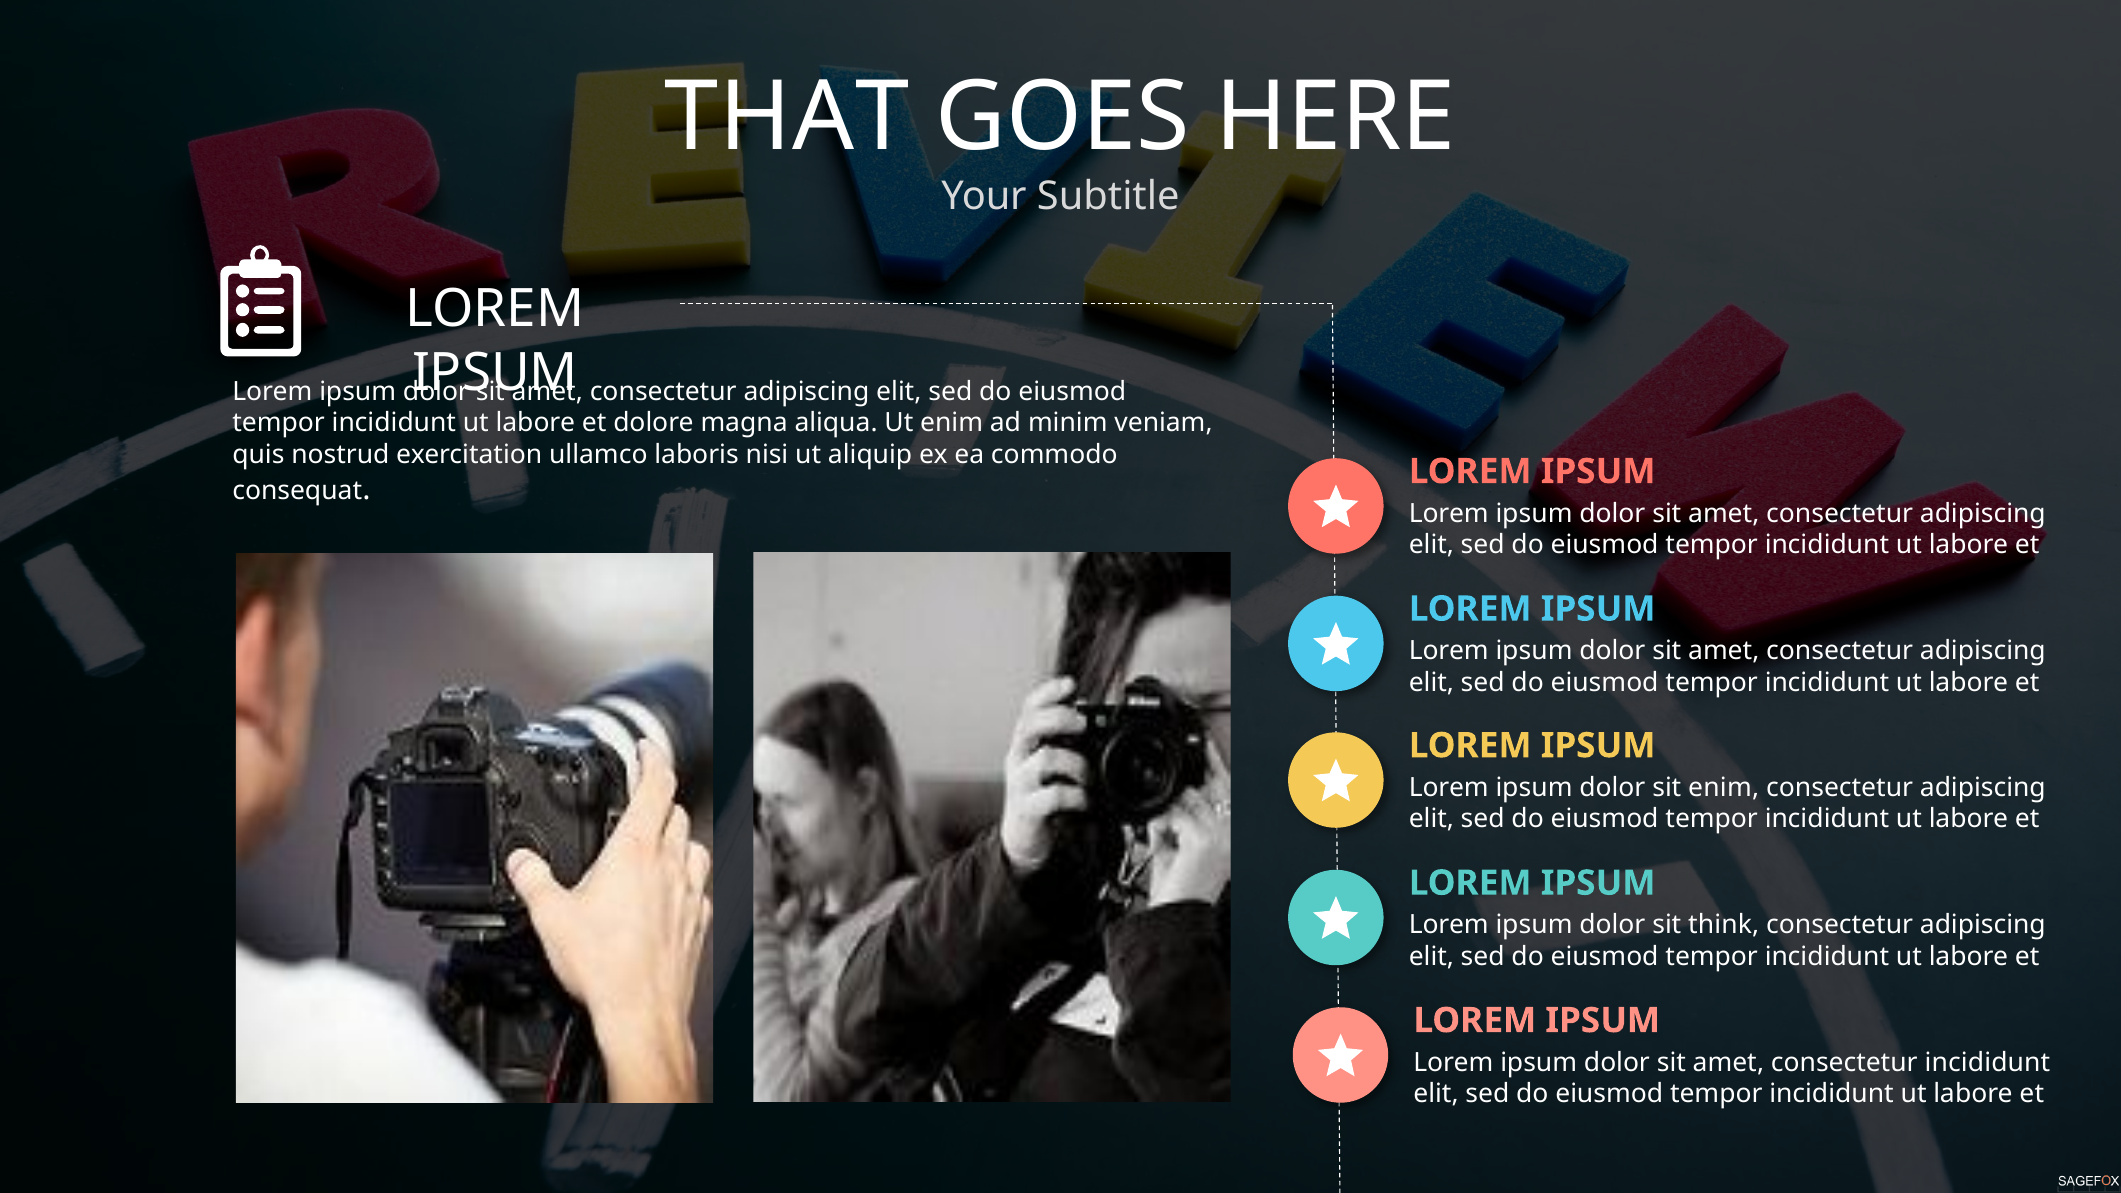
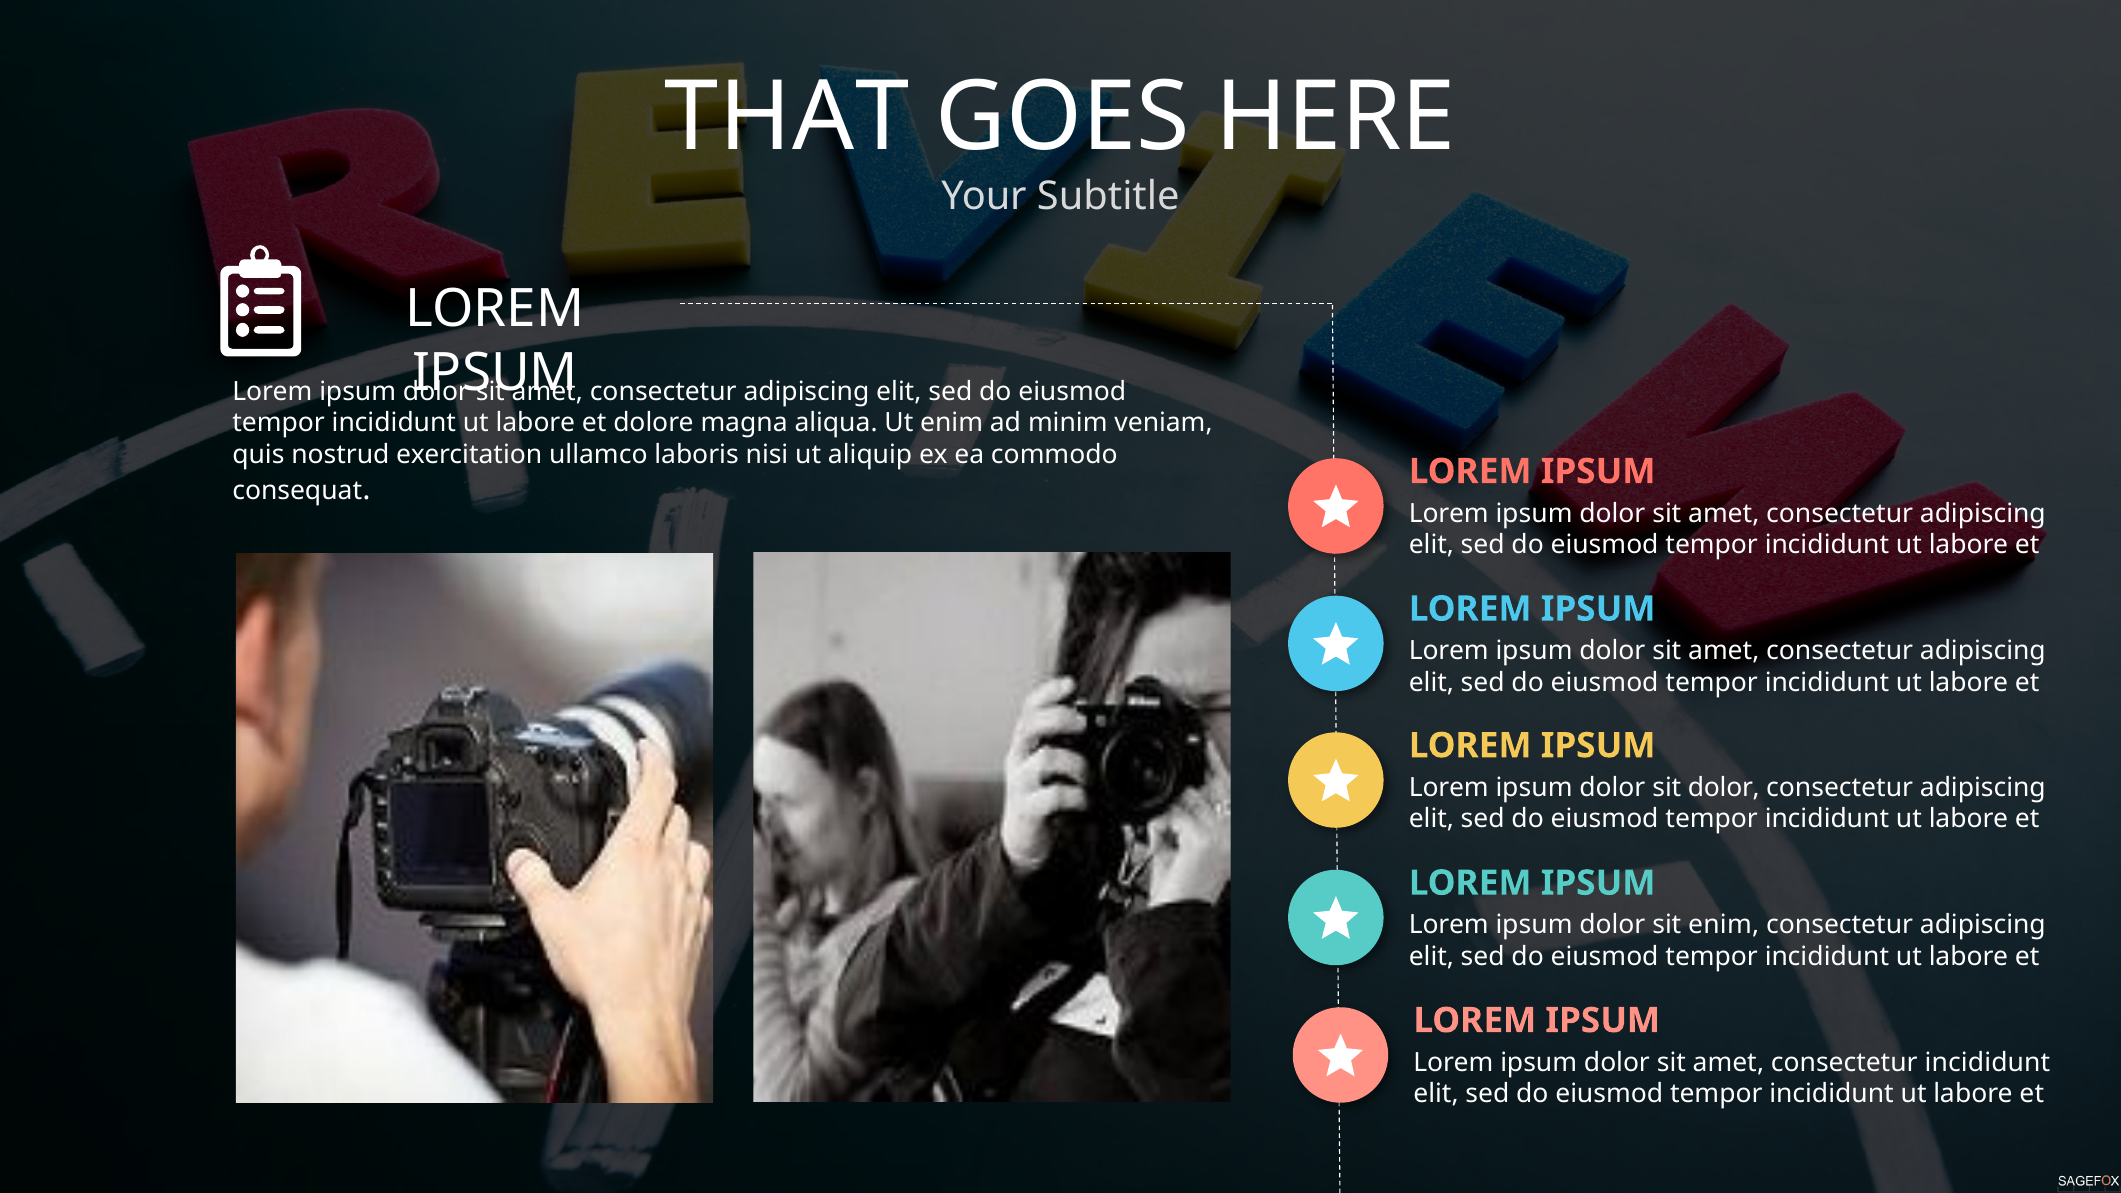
sit enim: enim -> dolor (1724, 787)
sit think: think -> enim (1724, 925)
